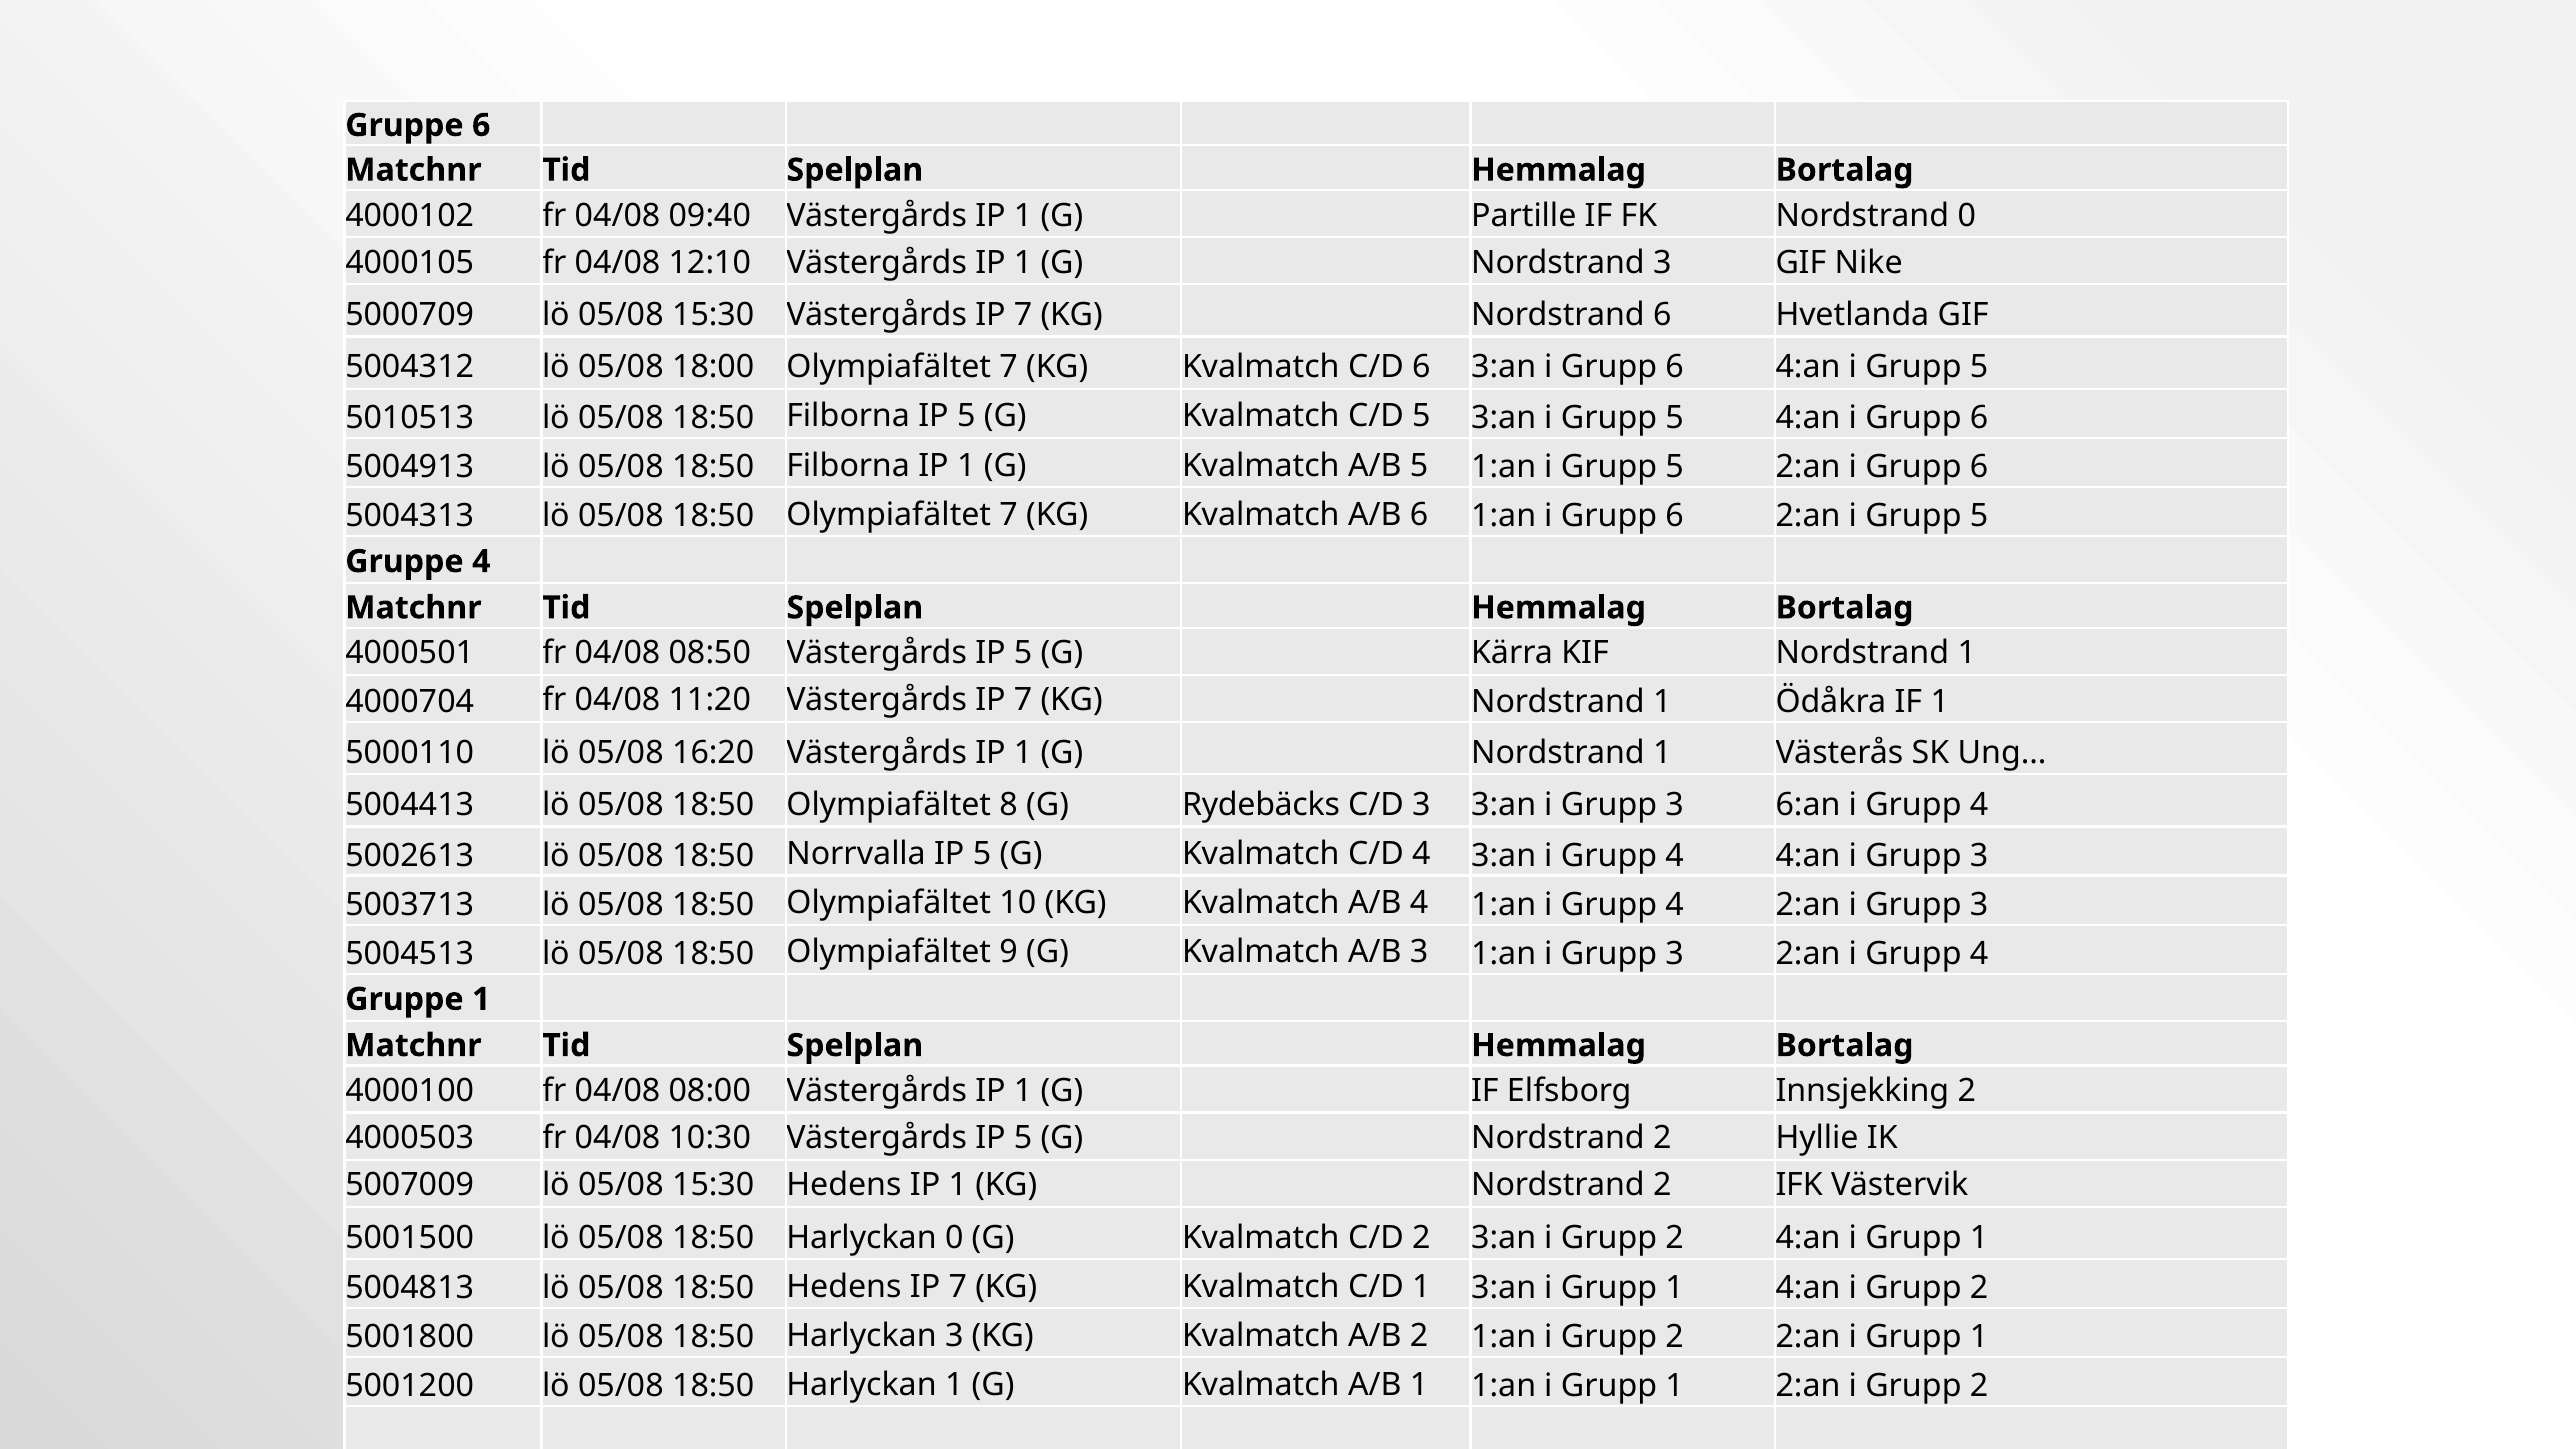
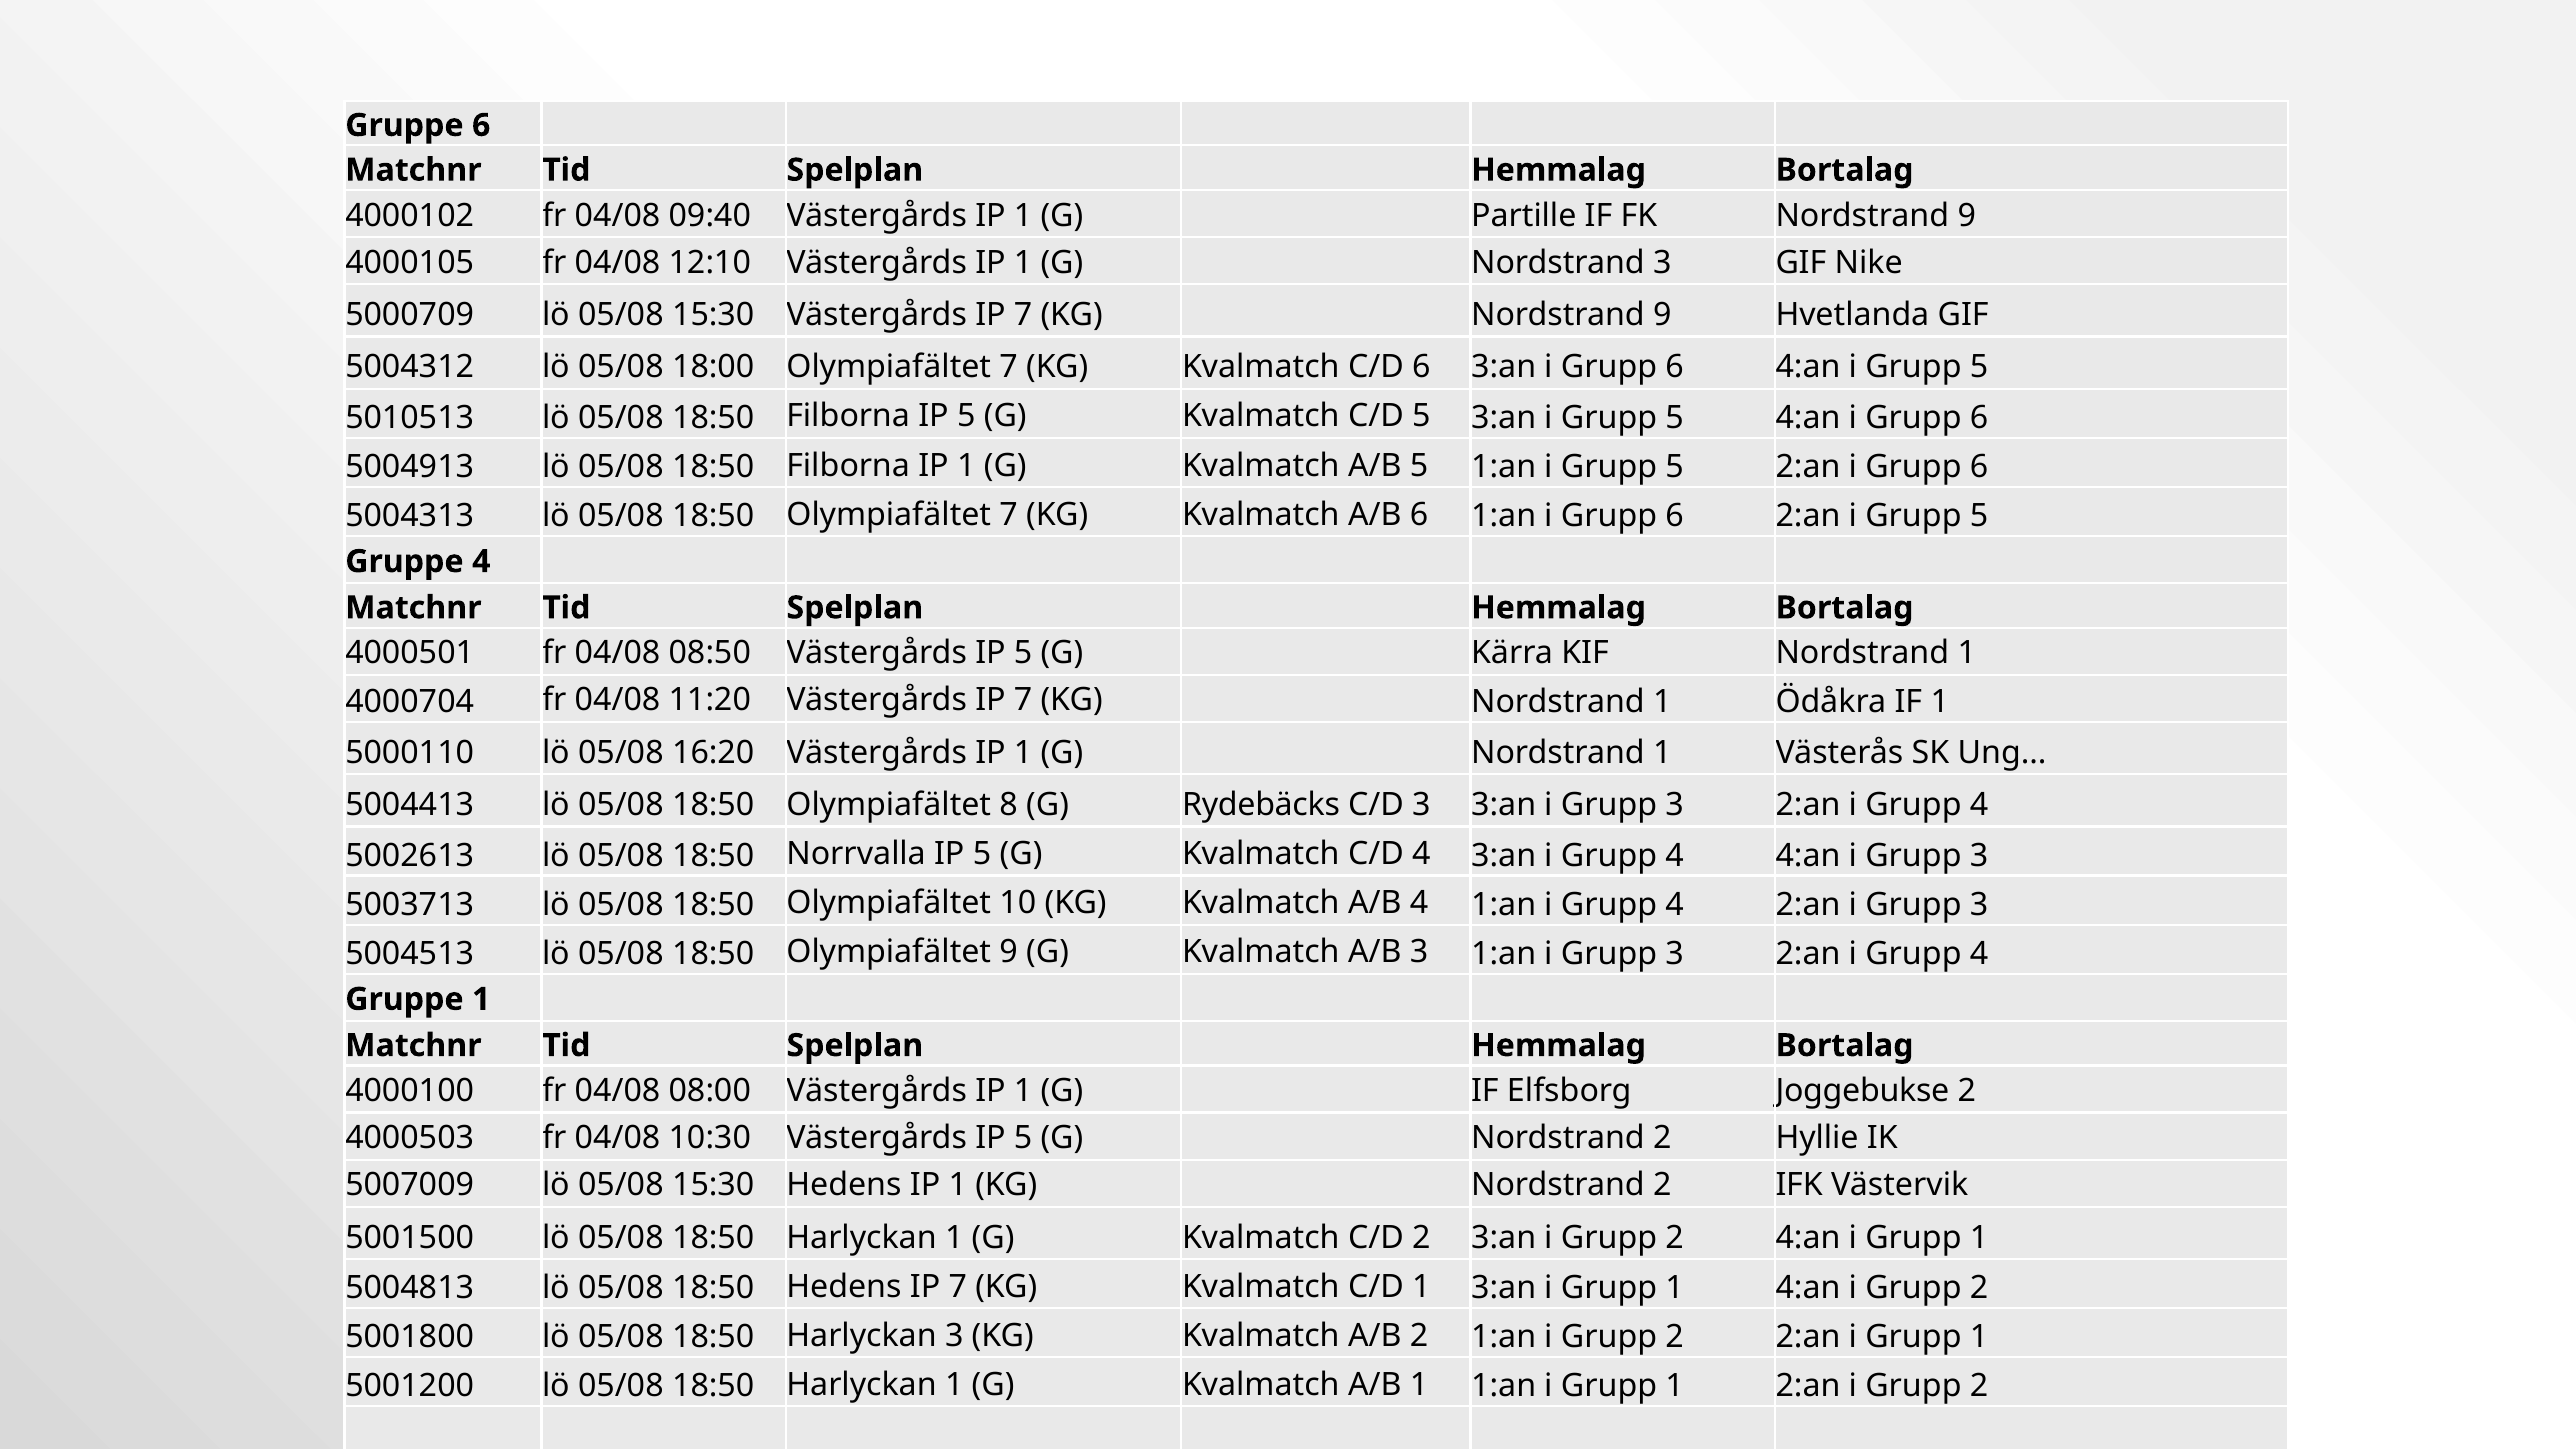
FK Nordstrand 0: 0 -> 9 (1967, 216)
KG Nordstrand 6: 6 -> 9 (1662, 315)
6:an: 6:an -> 2:an (1808, 805)
Innsjekking: Innsjekking -> Joggebukse (1862, 1091)
0: 0 -> 1 (954, 1238)
